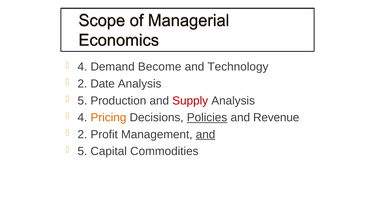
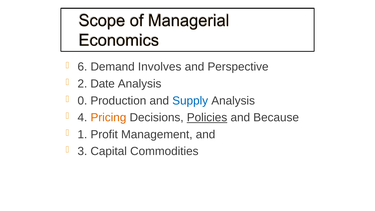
4: 4 -> 6 (82, 67)
Become: Become -> Involves (160, 67)
Technology: Technology -> Perspective (238, 67)
5: 5 -> 0 (82, 101)
Supply colour: red -> blue (190, 101)
Revenue: Revenue -> Because (276, 117)
2: 2 -> 1 (82, 134)
and underline: present -> none (206, 134)
5: 5 -> 3 (82, 151)
